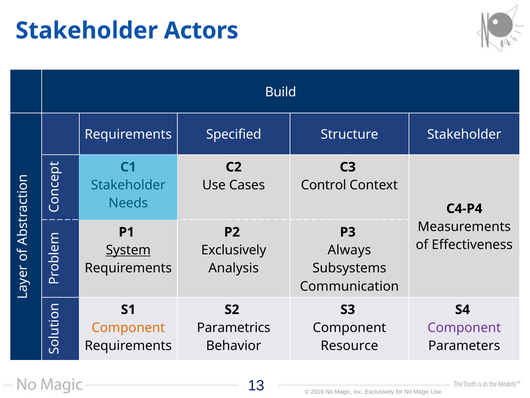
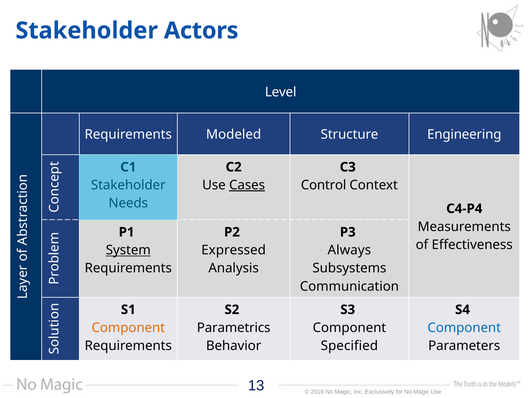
Build: Build -> Level (281, 92)
Specified: Specified -> Modeled (234, 134)
Structure Stakeholder: Stakeholder -> Engineering (464, 134)
Cases underline: none -> present (247, 185)
Exclusively: Exclusively -> Expressed (234, 250)
Component colour: purple -> blue (464, 327)
Resource: Resource -> Specified (349, 345)
